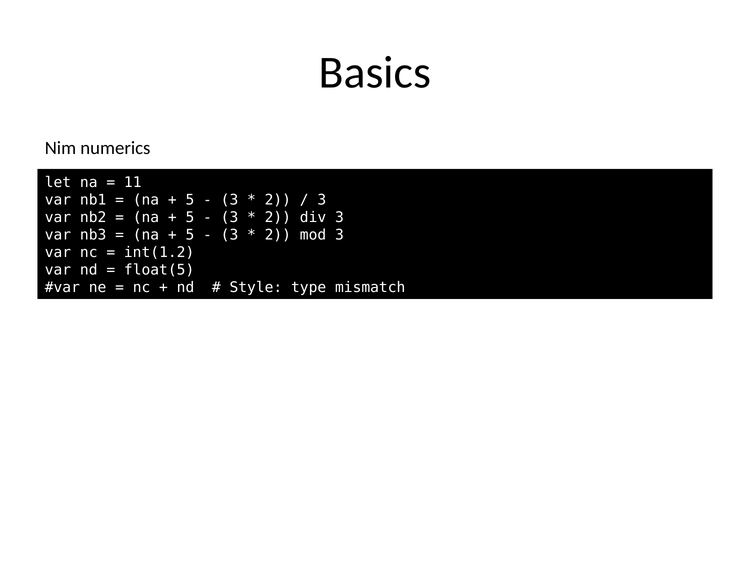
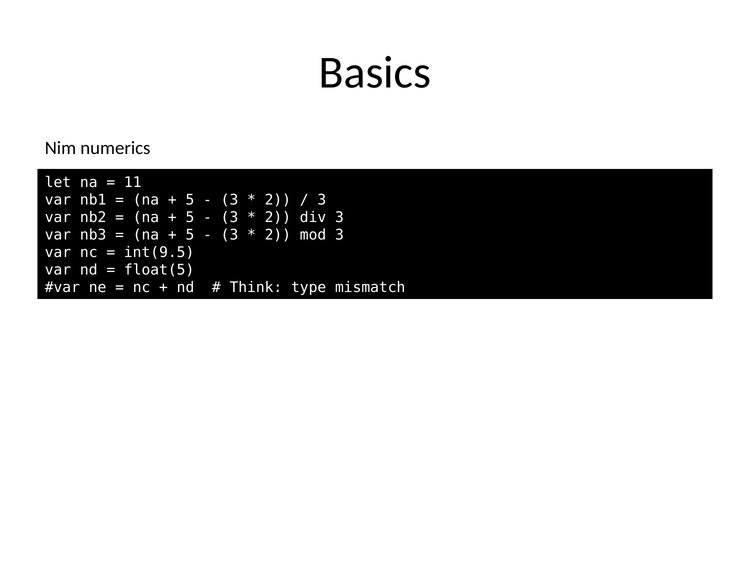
int(1.2: int(1.2 -> int(9.5 (159, 252)
Style: Style -> Think (256, 287)
